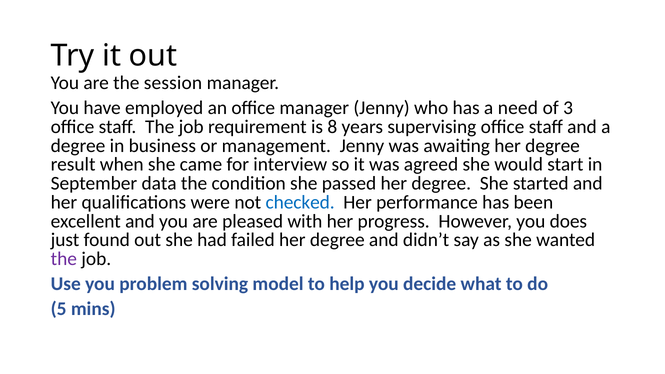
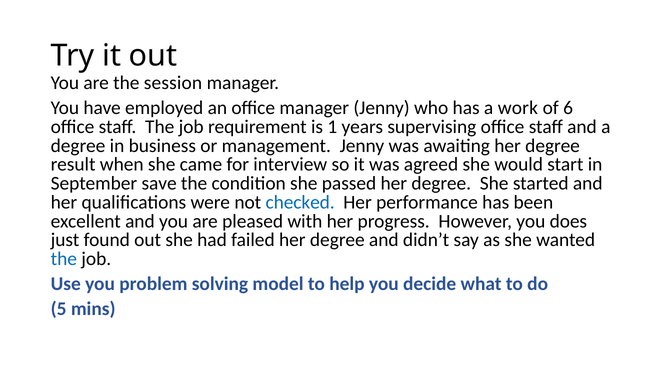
need: need -> work (518, 108)
3: 3 -> 6 (568, 108)
8: 8 -> 1 (332, 127)
data: data -> save (159, 183)
the colour: purple -> blue (64, 259)
